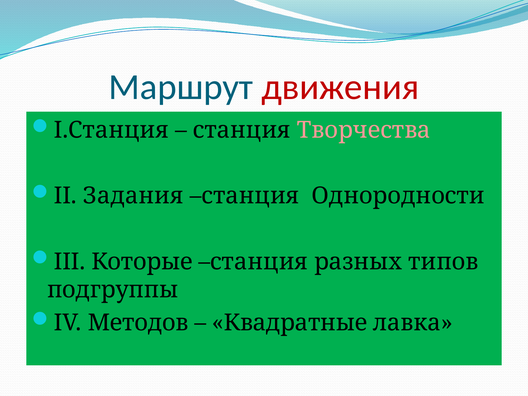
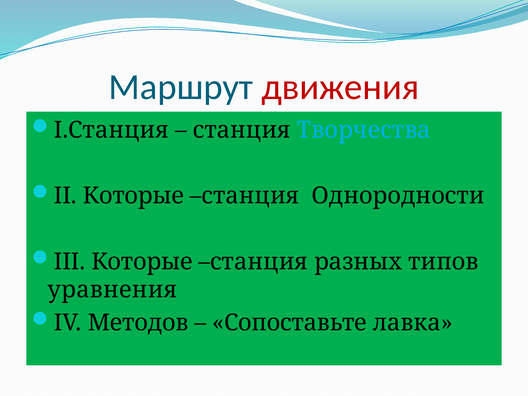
Творчества colour: pink -> light blue (364, 130)
II Задания: Задания -> Которые (133, 196)
подгруппы: подгруппы -> уравнения (112, 290)
Квадратные: Квадратные -> Сопоставьте (290, 323)
